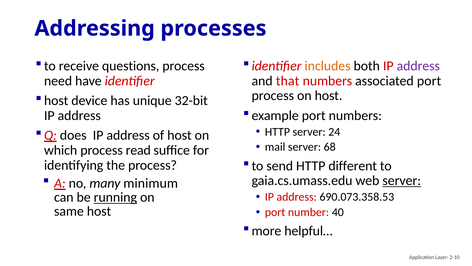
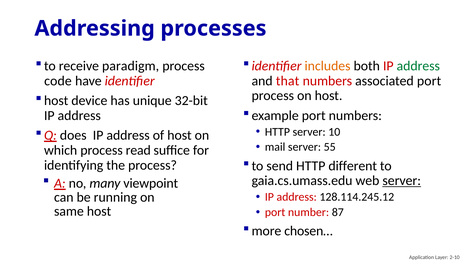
questions: questions -> paradigm (131, 66)
address colour: purple -> green (418, 66)
need: need -> code (58, 81)
24: 24 -> 10 (334, 132)
68: 68 -> 55 (330, 147)
minimum: minimum -> viewpoint (151, 183)
690.073.358.53: 690.073.358.53 -> 128.114.245.12 (357, 197)
running underline: present -> none (115, 197)
40: 40 -> 87 (338, 212)
helpful…: helpful… -> chosen… (308, 231)
